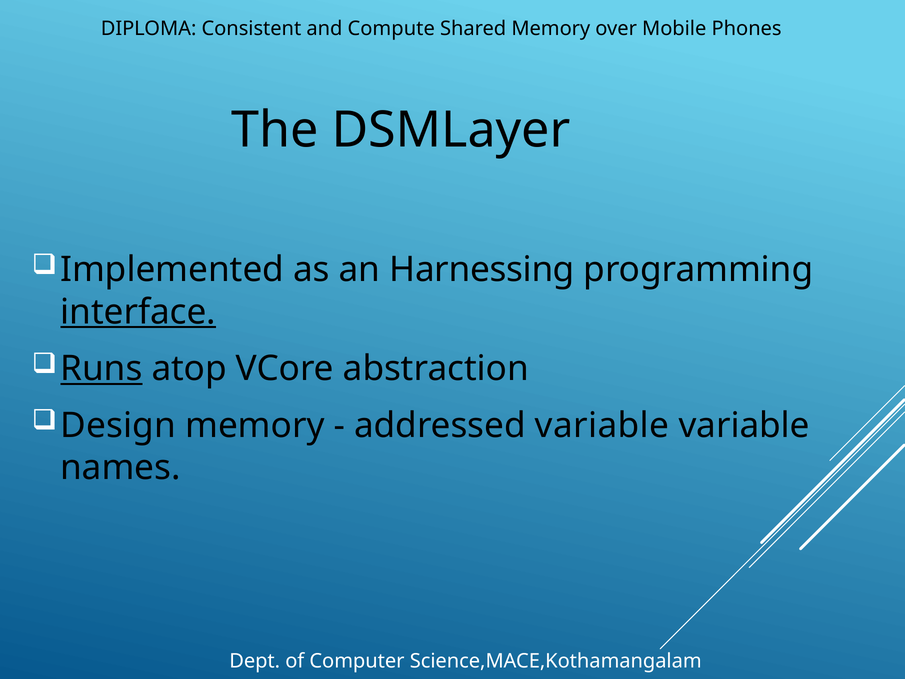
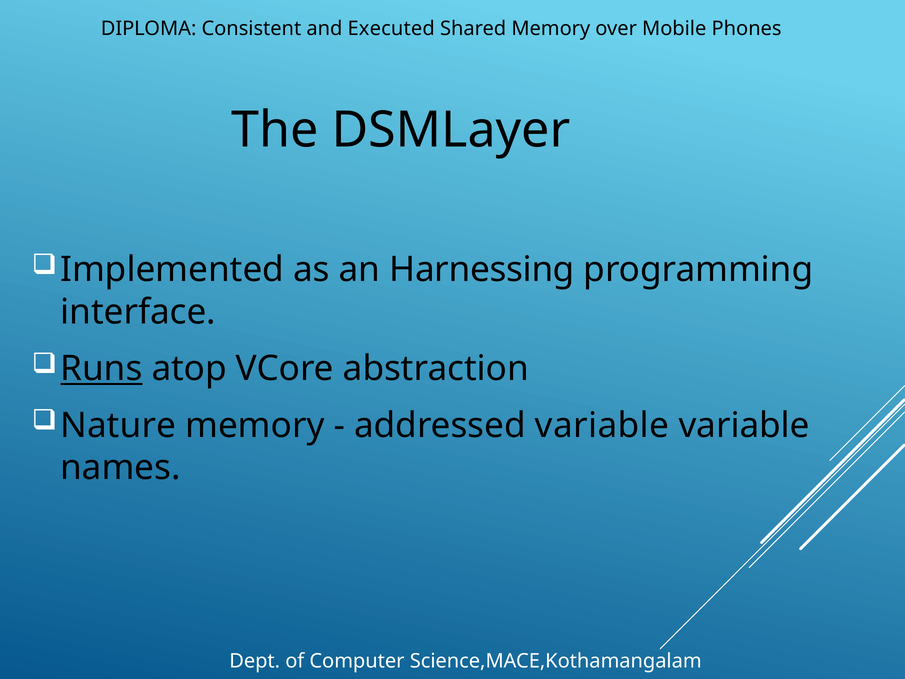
Compute: Compute -> Executed (391, 29)
interface underline: present -> none (138, 312)
Design: Design -> Nature (118, 425)
